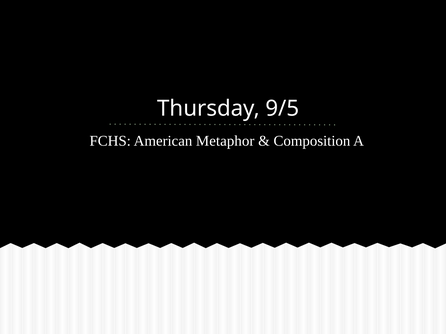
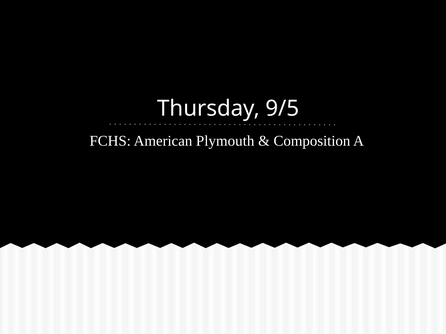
Metaphor: Metaphor -> Plymouth (225, 141)
